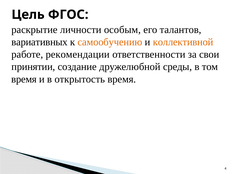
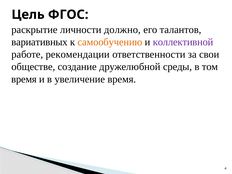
особым: особым -> должно (122, 30)
коллективной colour: orange -> purple (183, 42)
принятии: принятии -> обществе (33, 67)
открытость: открытость -> увеличение (80, 79)
